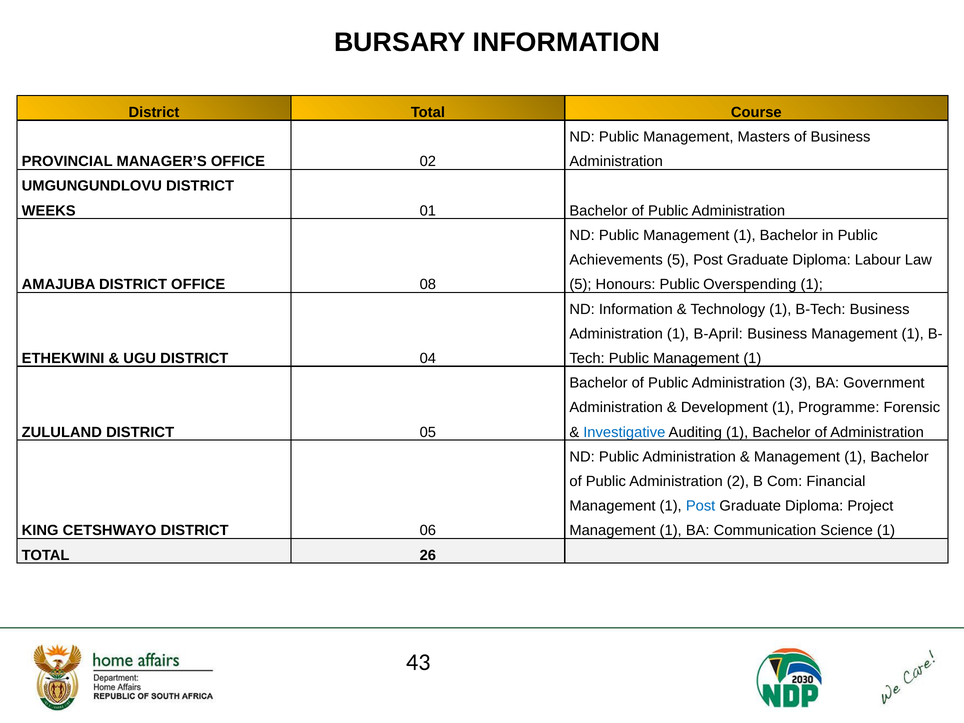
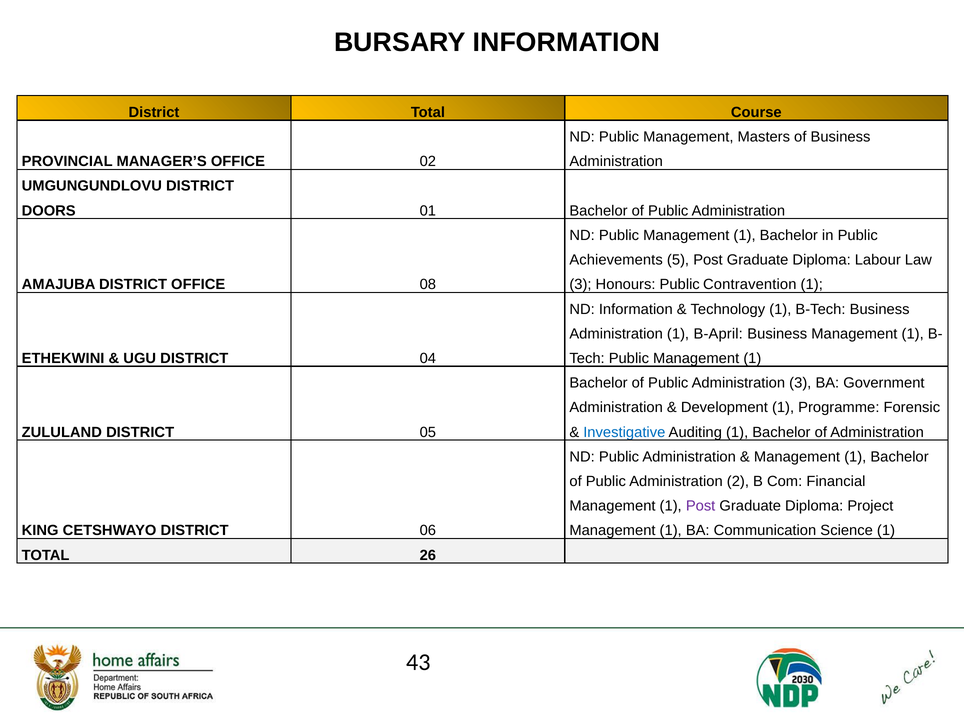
WEEKS: WEEKS -> DOORS (49, 211)
5: 5 -> 3 (580, 285)
Overspending: Overspending -> Contravention (750, 285)
Post colour: blue -> purple (701, 506)
